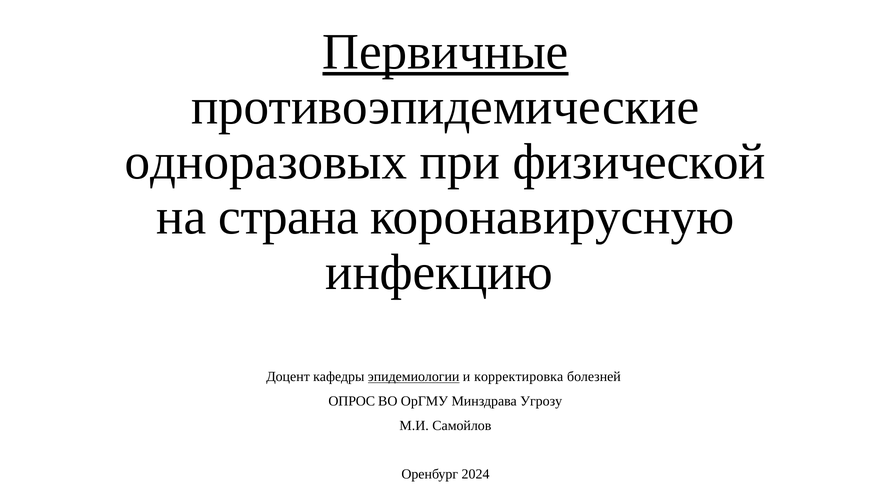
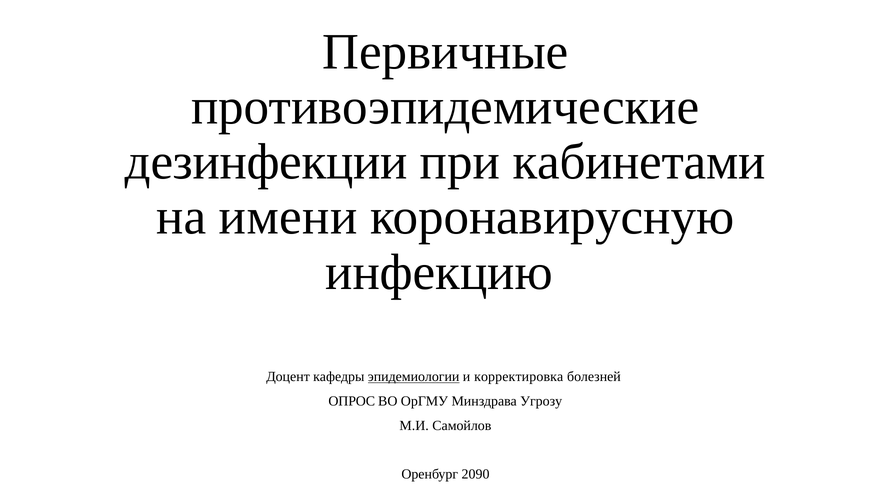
Первичные underline: present -> none (445, 52)
одноразовых: одноразовых -> дезинфекции (266, 162)
физической: физической -> кабинетами (639, 162)
страна: страна -> имени (288, 217)
2024: 2024 -> 2090 (476, 474)
